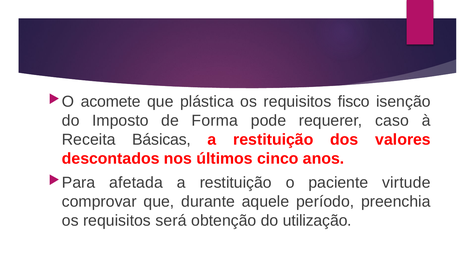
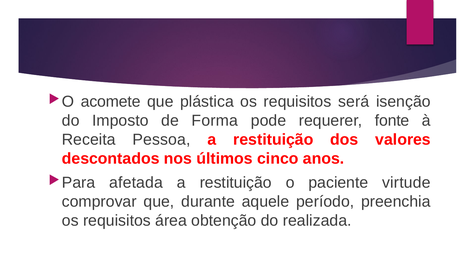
fisco: fisco -> será (354, 102)
caso: caso -> fonte (392, 121)
Básicas: Básicas -> Pessoa (161, 140)
será: será -> área (171, 221)
utilização: utilização -> realizada (317, 221)
